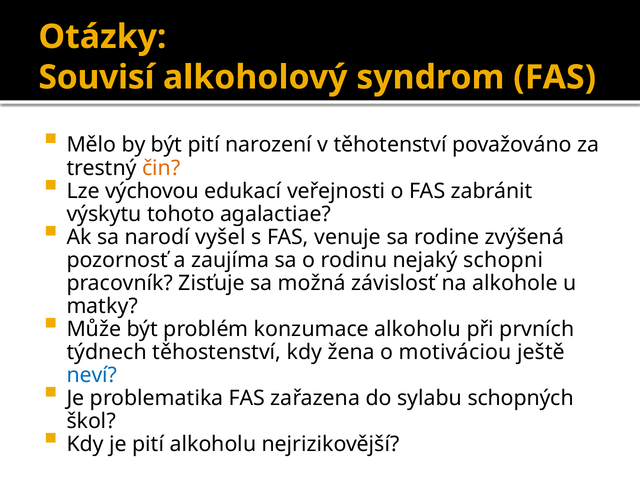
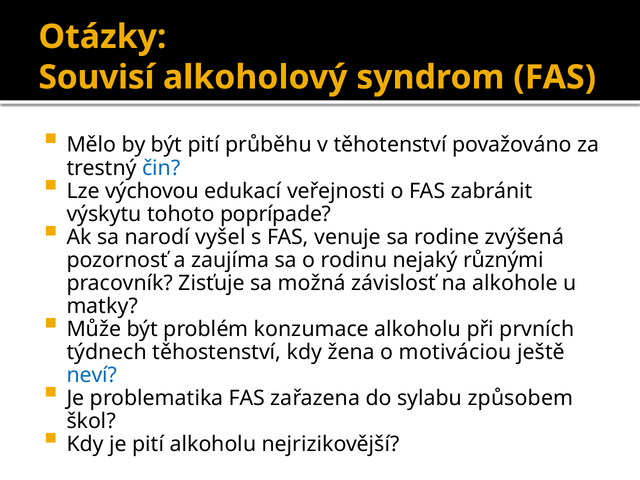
narození: narození -> průběhu (268, 145)
čin colour: orange -> blue (161, 168)
agalactiae: agalactiae -> poprípade (276, 214)
schopni: schopni -> různými (503, 260)
schopných: schopných -> způsobem (520, 398)
